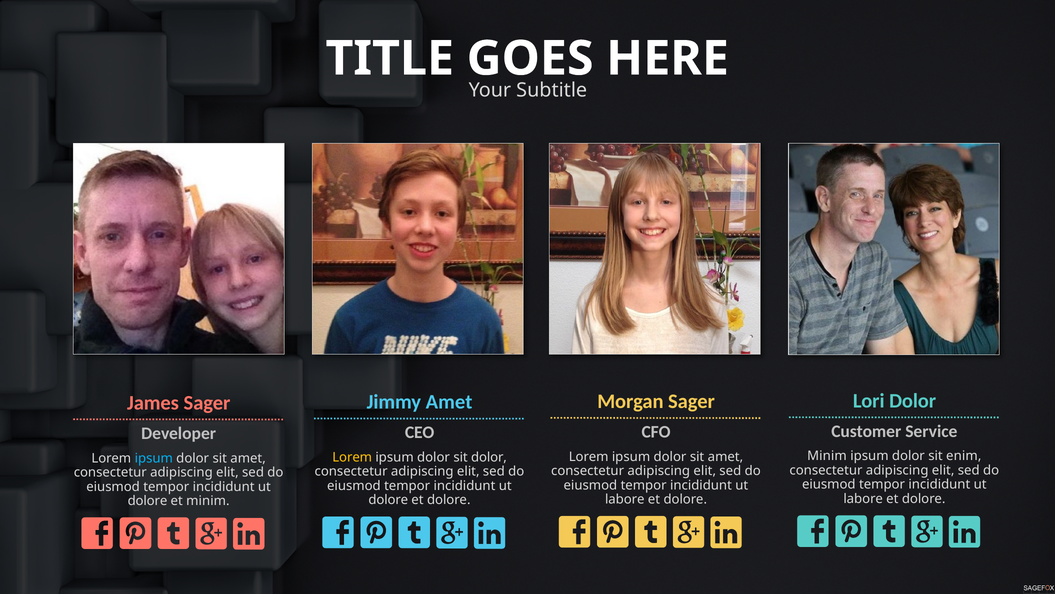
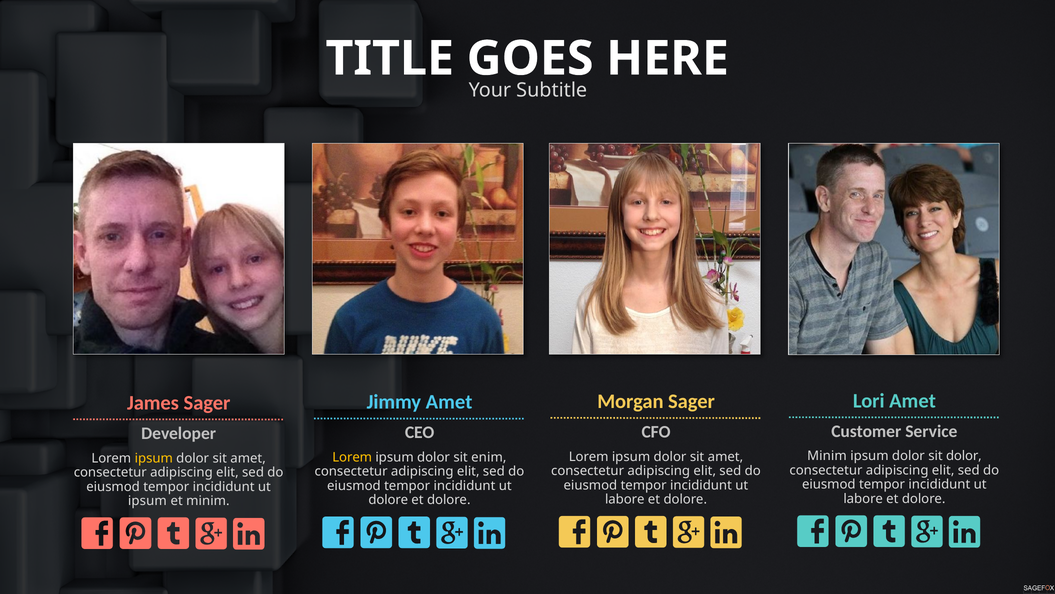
Lori Dolor: Dolor -> Amet (913, 401)
sit enim: enim -> dolor (964, 456)
sit dolor: dolor -> enim (489, 457)
ipsum colour: light blue -> yellow (154, 458)
dolore: dolore -> ipsum (147, 500)
